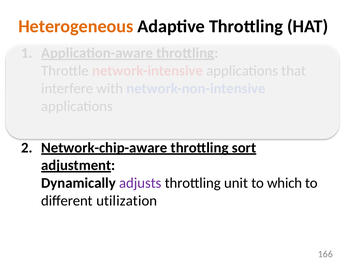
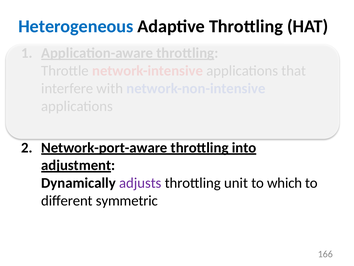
Heterogeneous colour: orange -> blue (76, 26)
Network-chip-aware: Network-chip-aware -> Network-port-aware (104, 147)
sort: sort -> into (244, 147)
utilization: utilization -> symmetric (127, 200)
